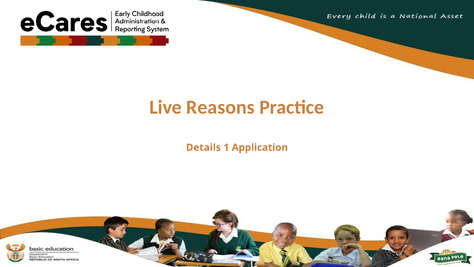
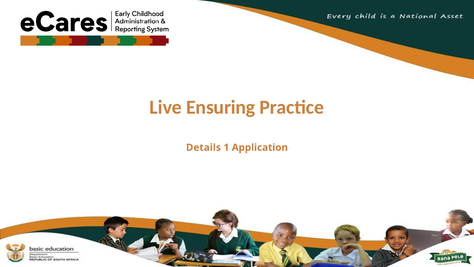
Reasons: Reasons -> Ensuring (221, 107)
